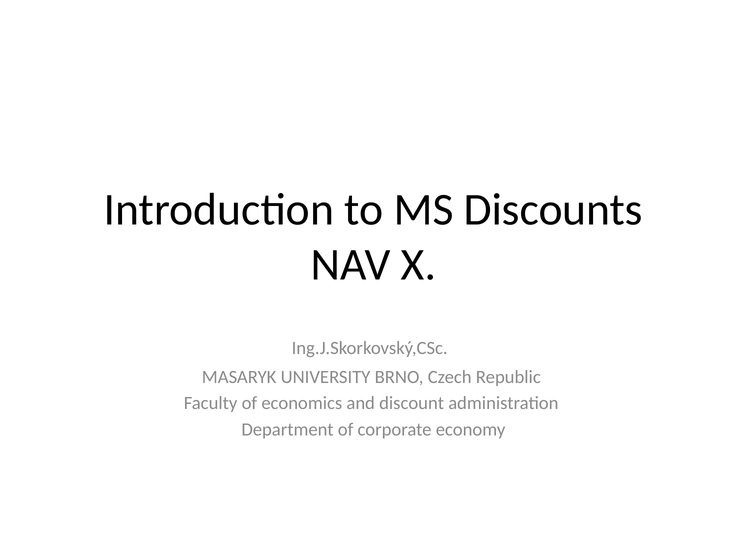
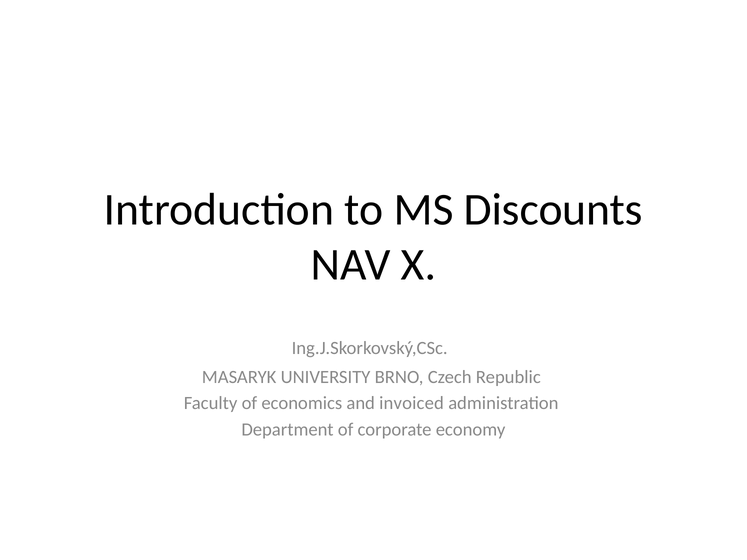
discount: discount -> invoiced (412, 403)
